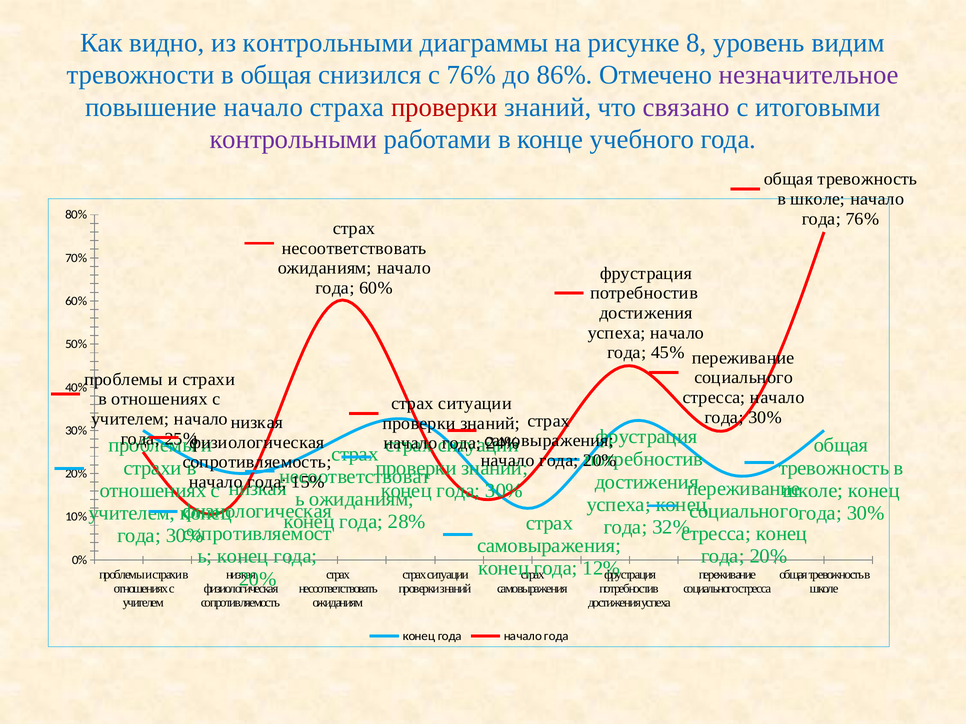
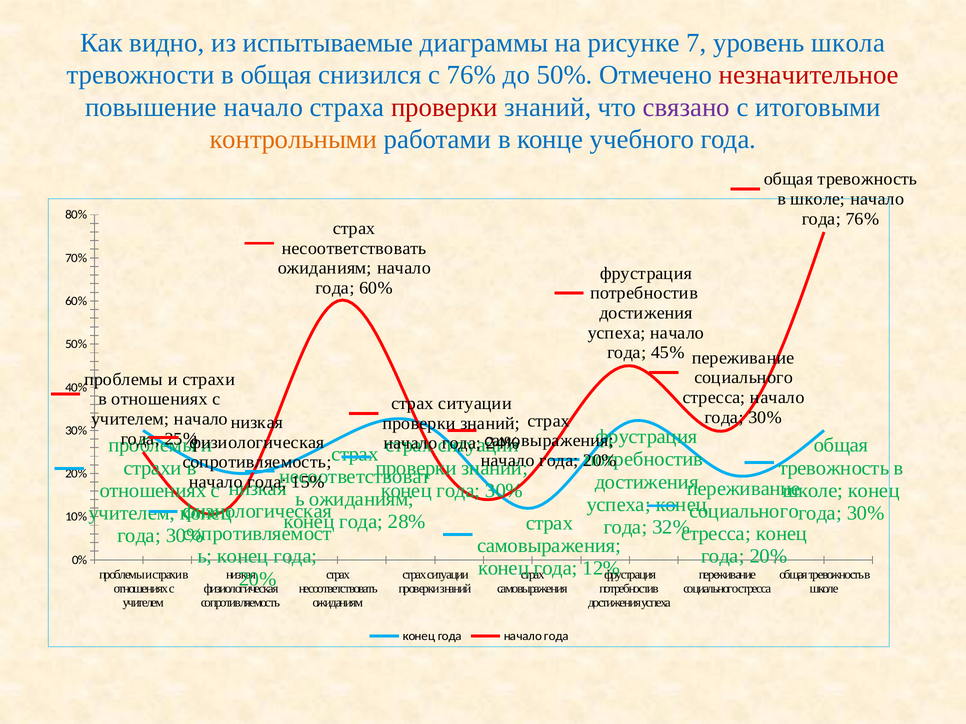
из контрольными: контрольными -> испытываемые (328, 43)
8: 8 -> 7 (696, 43)
видим: видим -> школа (848, 43)
до 86%: 86% -> 50% (565, 75)
незначительное colour: purple -> red (809, 75)
контрольными colour: purple -> orange (293, 140)
